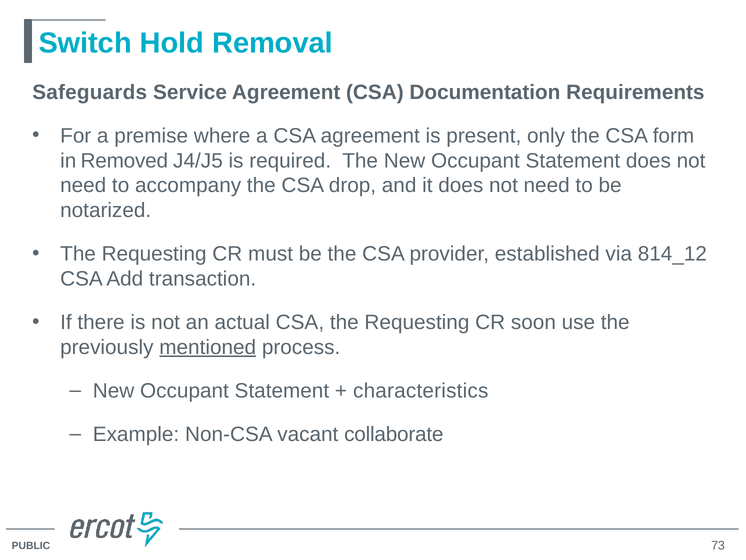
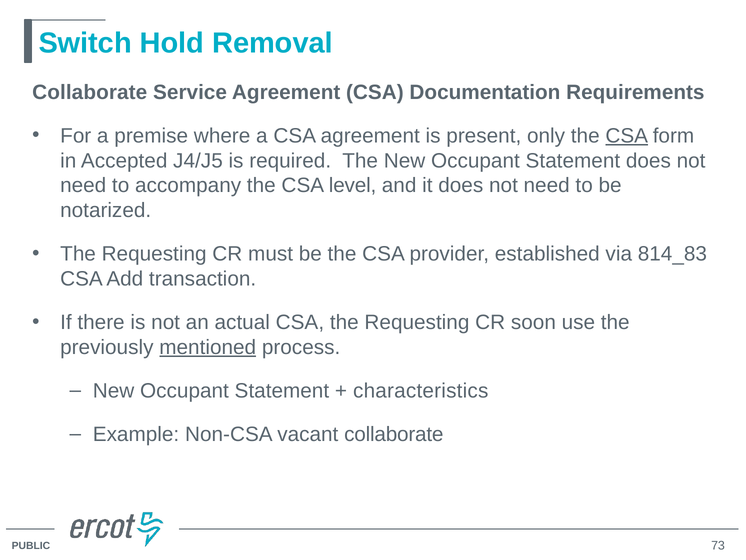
Safeguards: Safeguards -> Collaborate (90, 92)
CSA underline: none -> present (627, 136)
Removed: Removed -> Accepted (124, 161)
drop: drop -> level (353, 185)
814_12: 814_12 -> 814_83 (672, 254)
